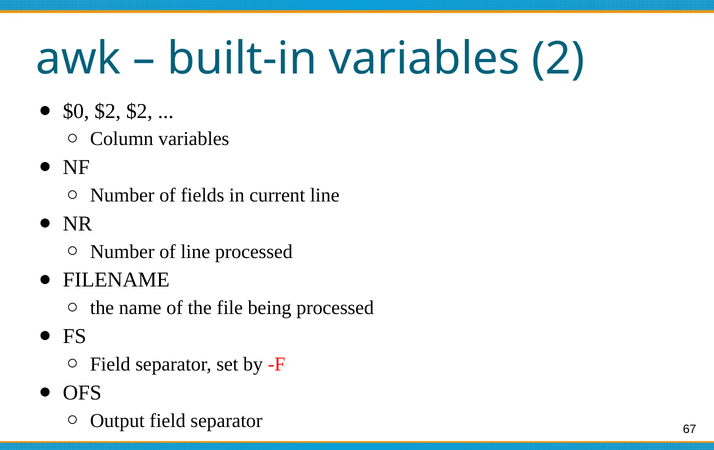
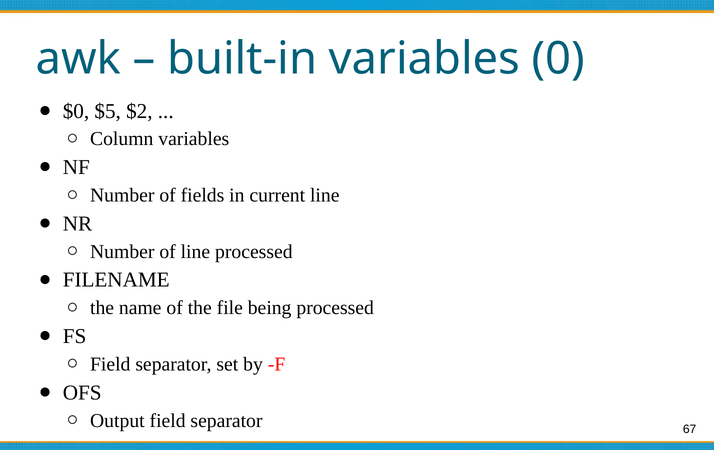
2: 2 -> 0 (558, 59)
$0 $2: $2 -> $5 (108, 111)
